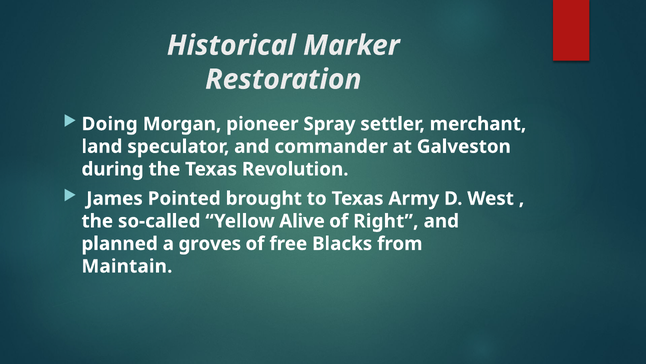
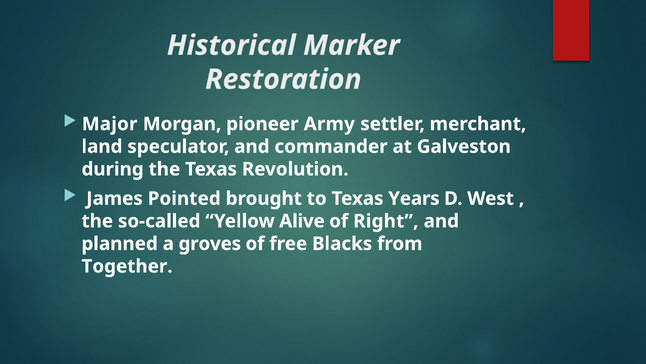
Doing: Doing -> Major (110, 124)
Spray: Spray -> Army (329, 124)
Army: Army -> Years (414, 198)
Maintain: Maintain -> Together (127, 266)
